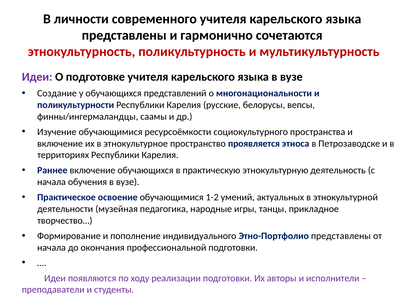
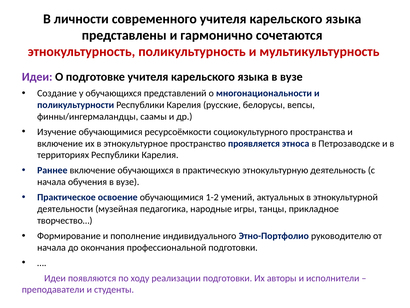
Этно-Портфолио представлены: представлены -> руководителю (341, 236)
